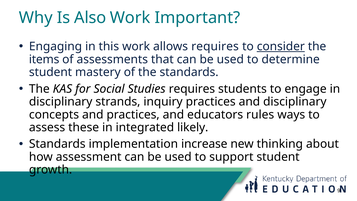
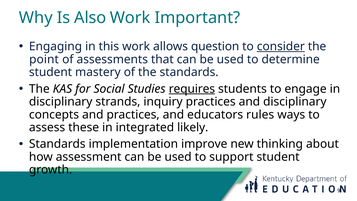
allows requires: requires -> question (215, 46)
items: items -> point (44, 59)
requires underline: none -> present (192, 89)
increase: increase -> improve (204, 144)
